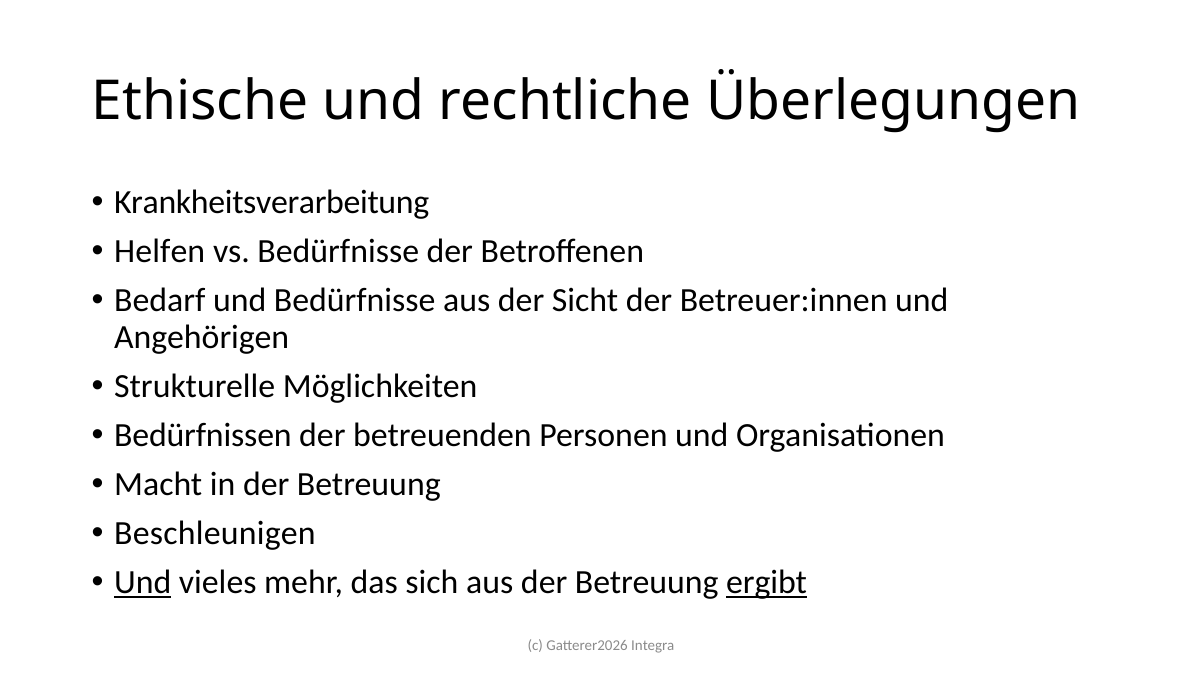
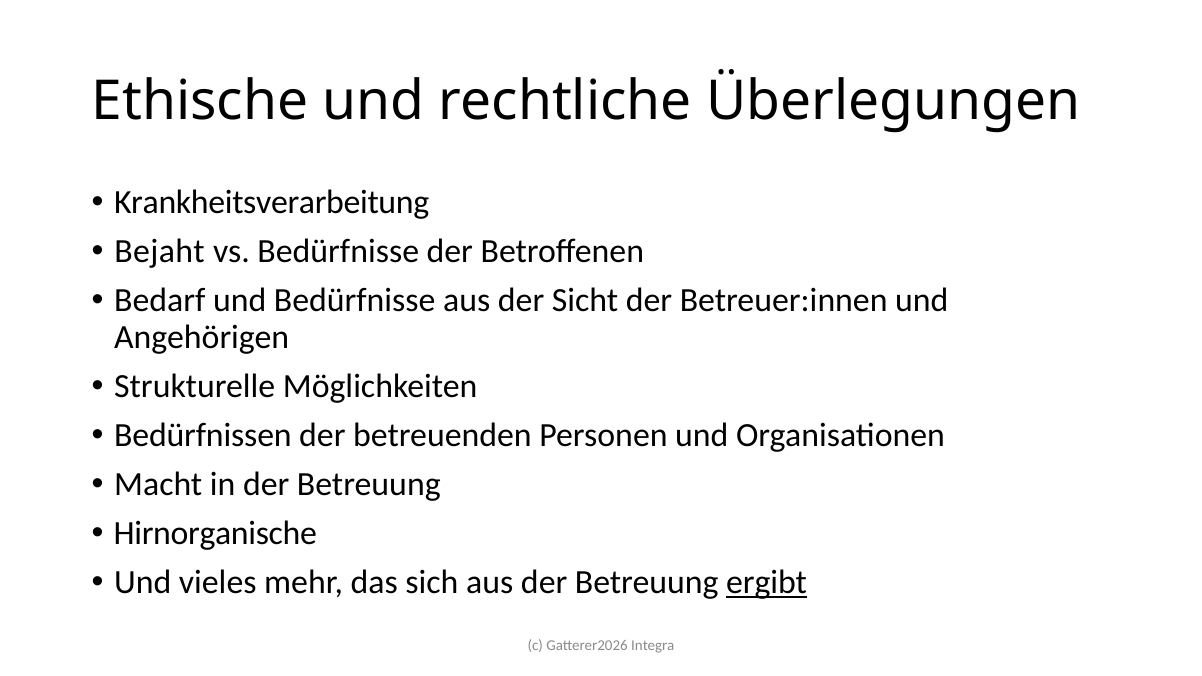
Helfen: Helfen -> Bejaht (160, 252)
Beschleunigen: Beschleunigen -> Hirnorganische (215, 534)
Und underline: present -> none (143, 583)
